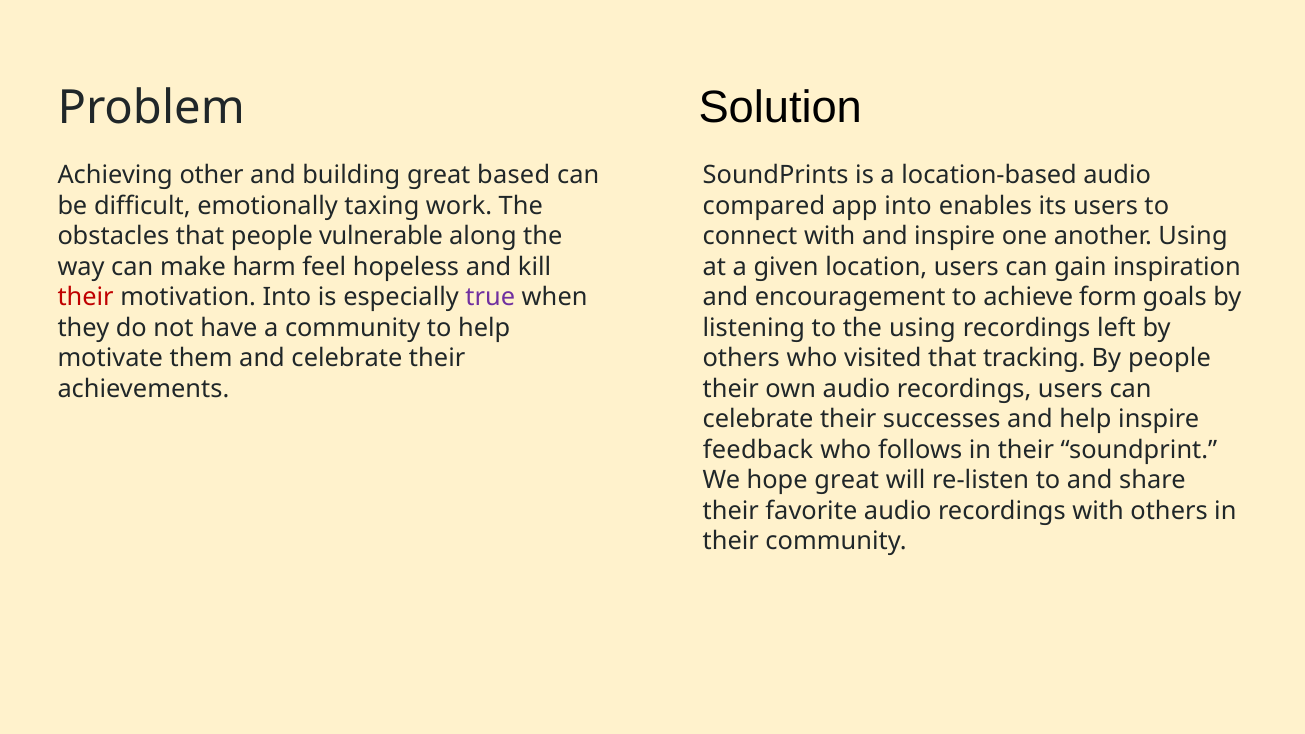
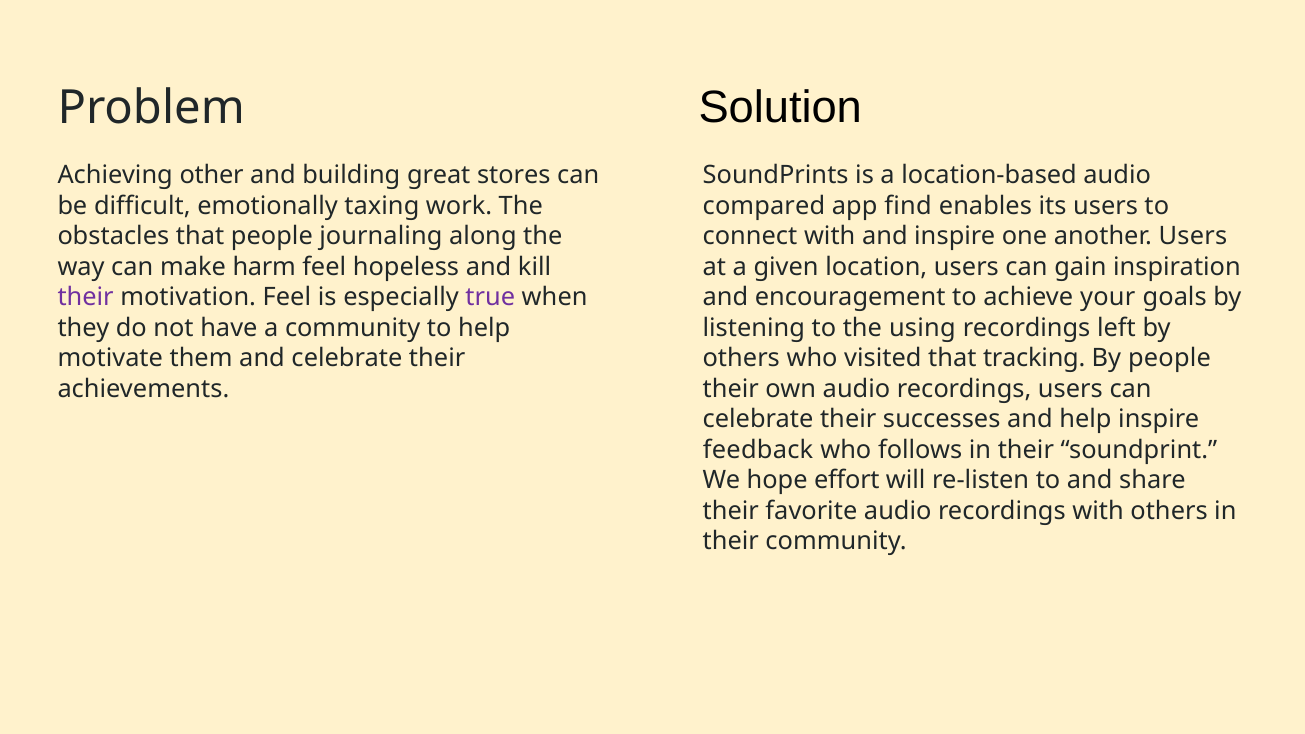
based: based -> stores (514, 175)
app into: into -> find (908, 206)
vulnerable: vulnerable -> journaling (381, 236)
another Using: Using -> Users (1193, 236)
their colour: red -> purple (86, 297)
motivation Into: Into -> Feel (287, 297)
form: form -> your (1108, 297)
hope great: great -> effort (847, 481)
